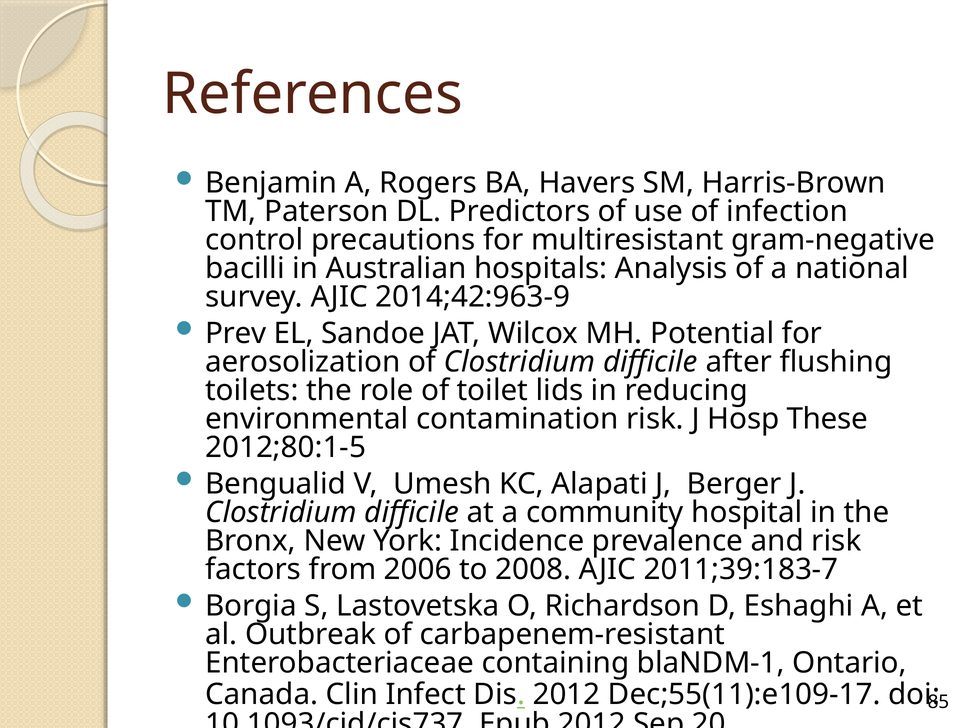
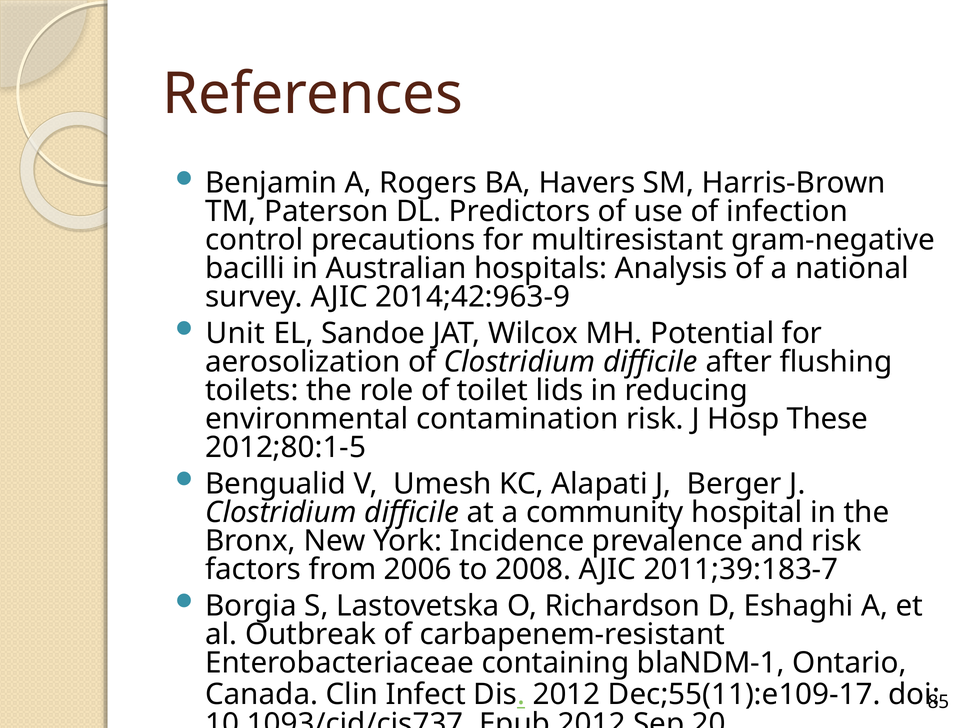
Prev: Prev -> Unit (235, 334)
